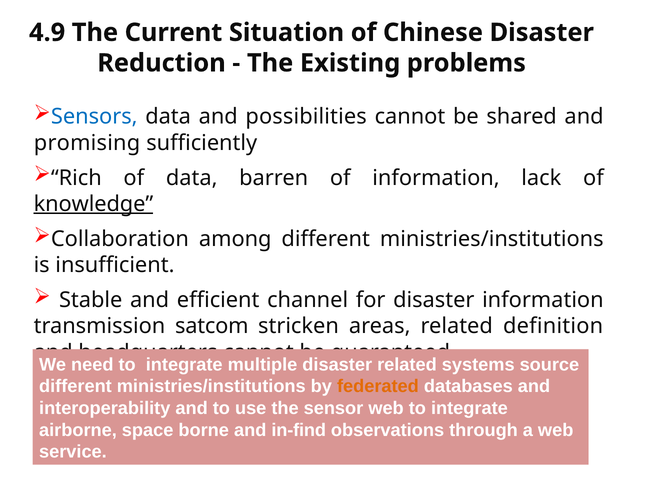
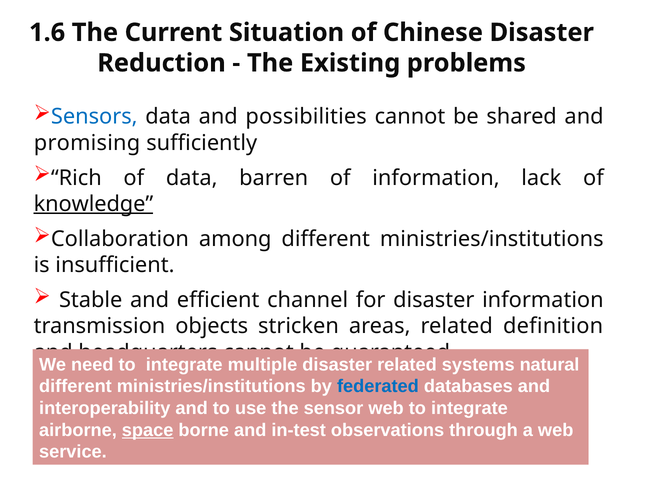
4.9: 4.9 -> 1.6 (47, 32)
satcom: satcom -> objects (212, 326)
source: source -> natural (549, 364)
federated colour: orange -> blue (378, 386)
space underline: none -> present (148, 430)
in-find: in-find -> in-test (299, 430)
